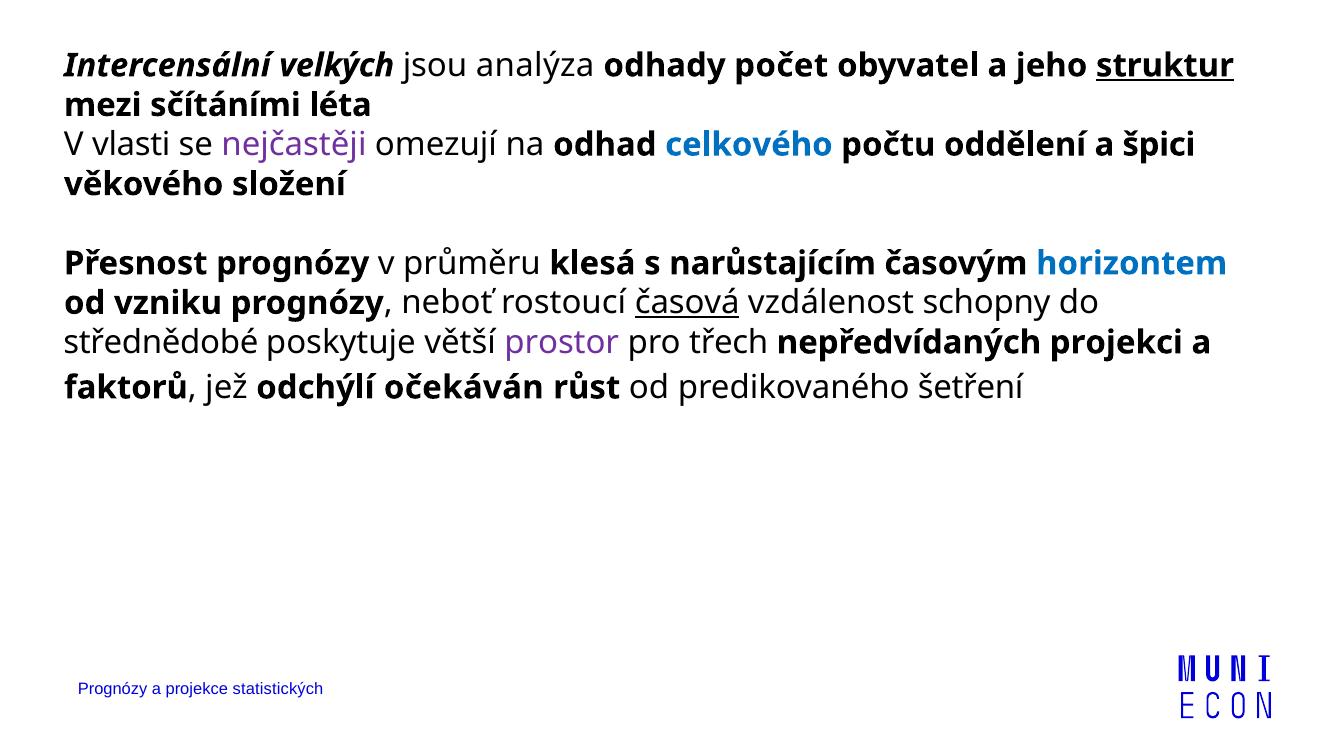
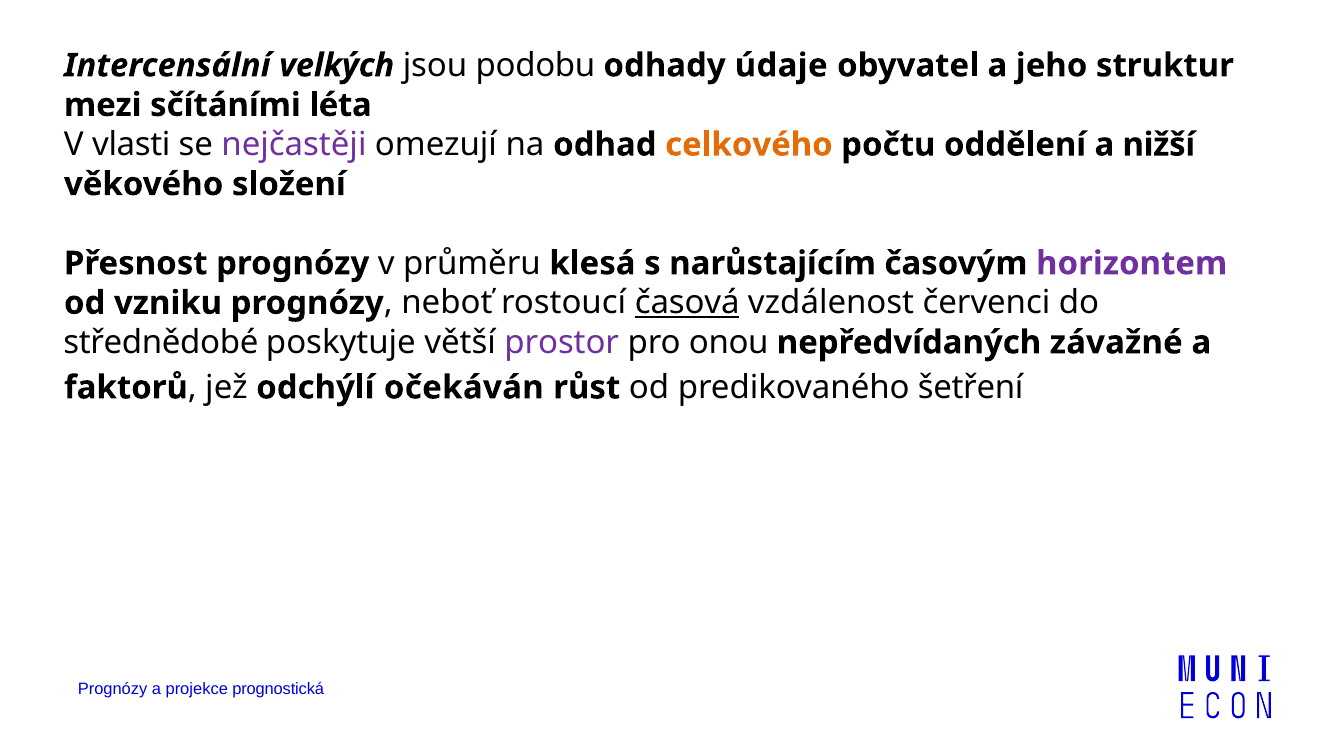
analýza: analýza -> podobu (535, 66)
počet: počet -> údaje (781, 66)
struktur underline: present -> none (1165, 66)
celkového colour: blue -> orange (749, 145)
špici: špici -> nižší (1159, 145)
horizontem colour: blue -> purple (1132, 263)
schopny: schopny -> červenci (986, 303)
třech: třech -> onou (729, 343)
projekci: projekci -> závažné (1116, 343)
statistických: statistických -> prognostická (278, 689)
